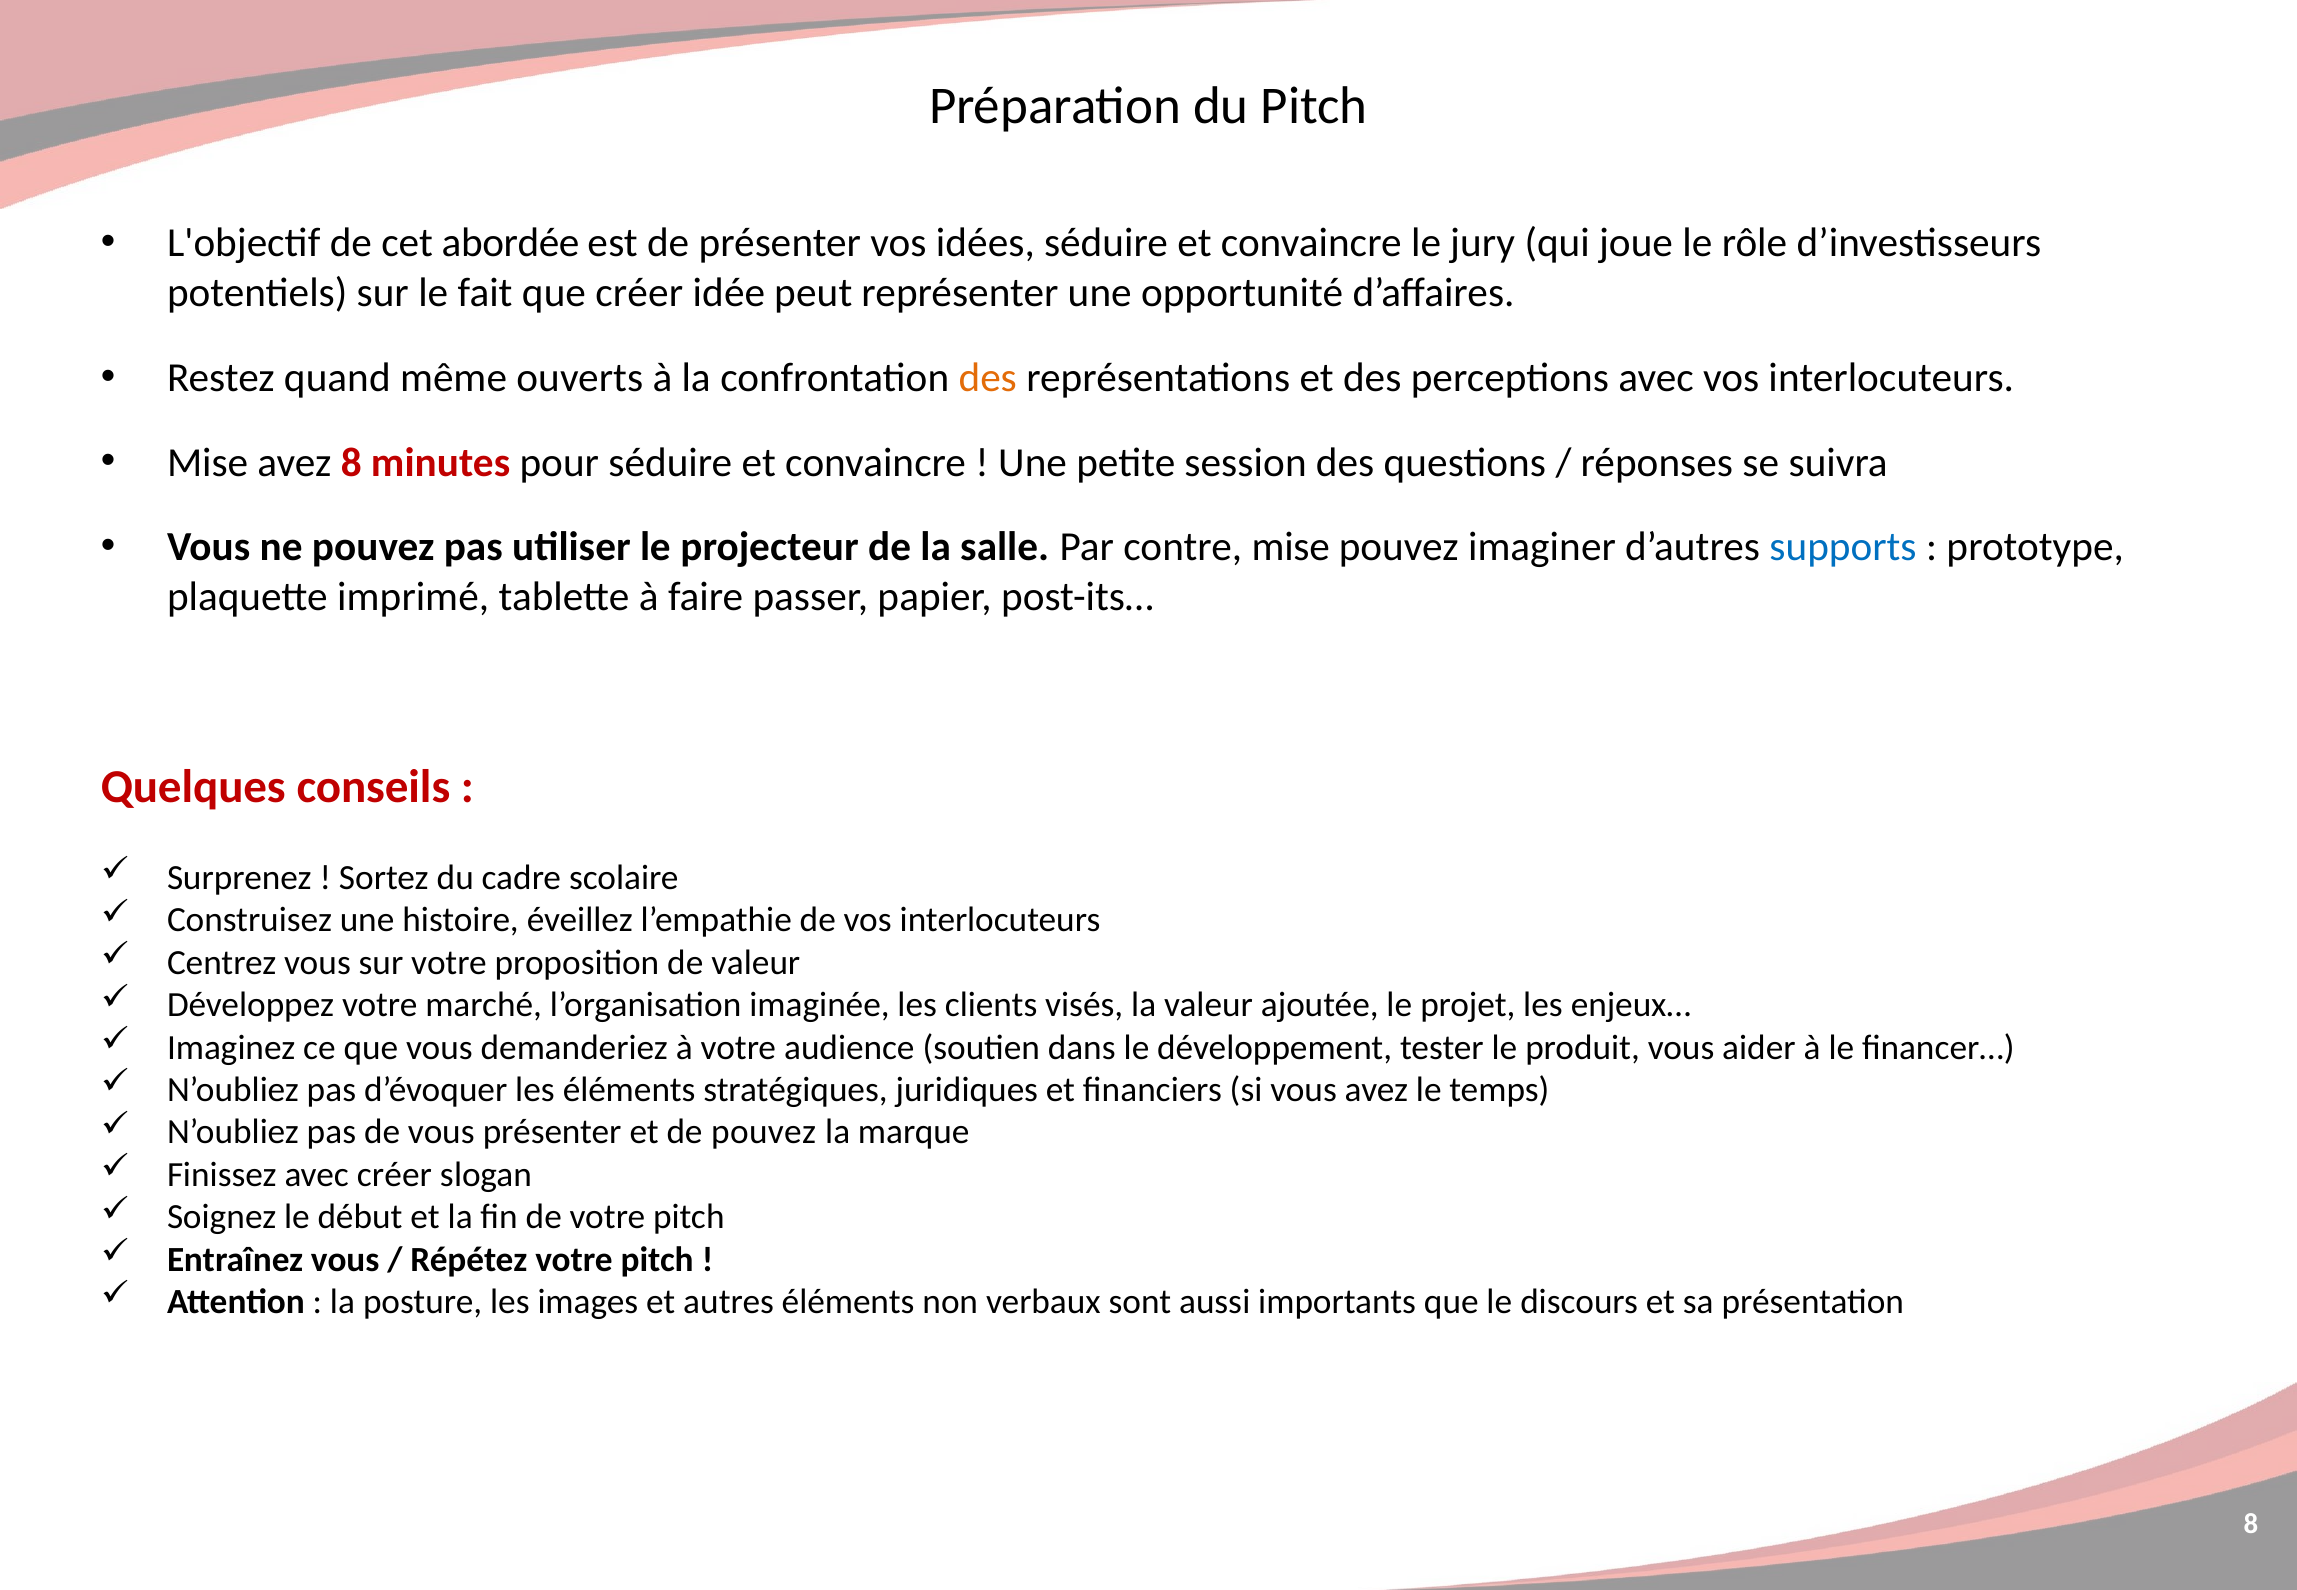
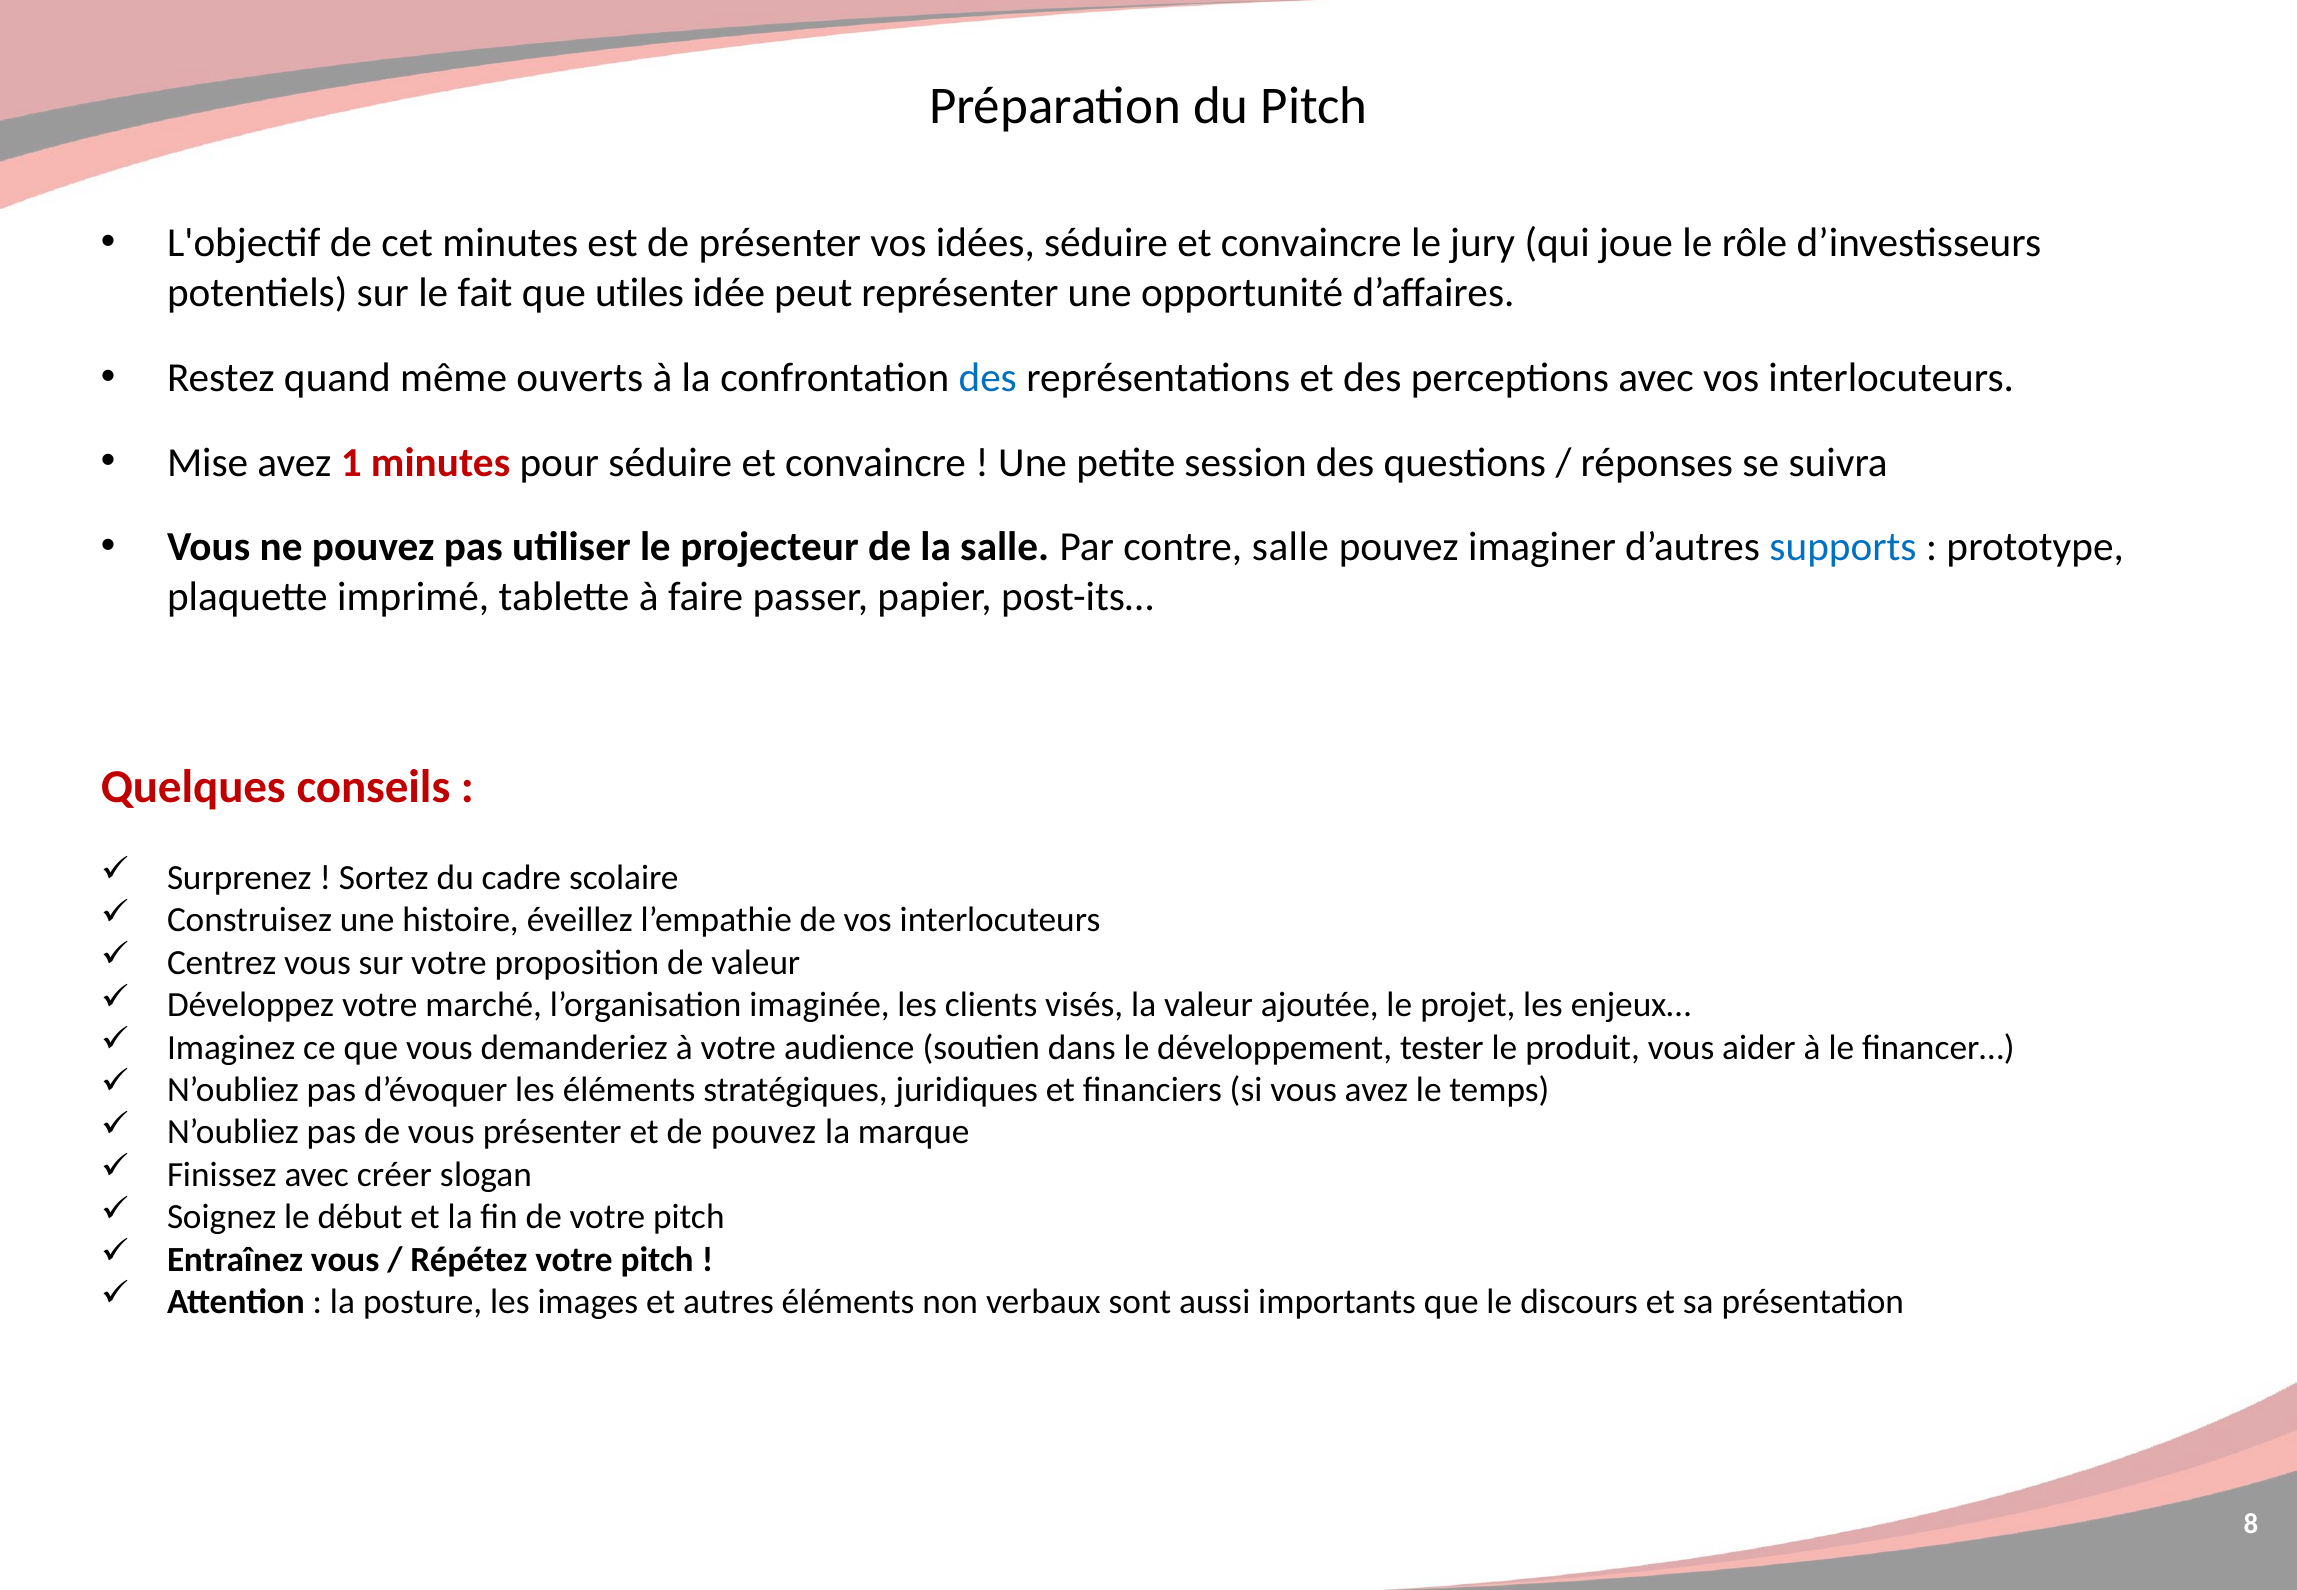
cet abordée: abordée -> minutes (510, 243)
que créer: créer -> utiles (640, 293)
des colour: orange -> blue (988, 378)
avez 8: 8 -> 1 (351, 463)
contre mise: mise -> salle (1290, 547)
